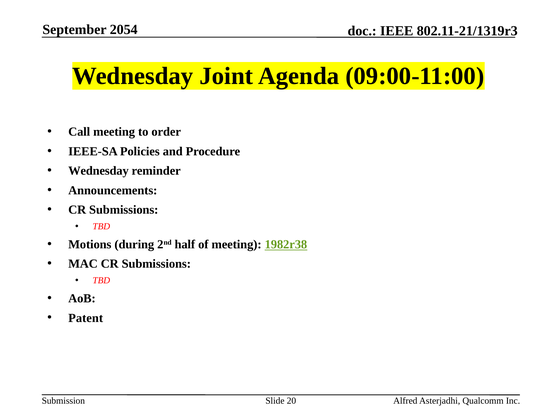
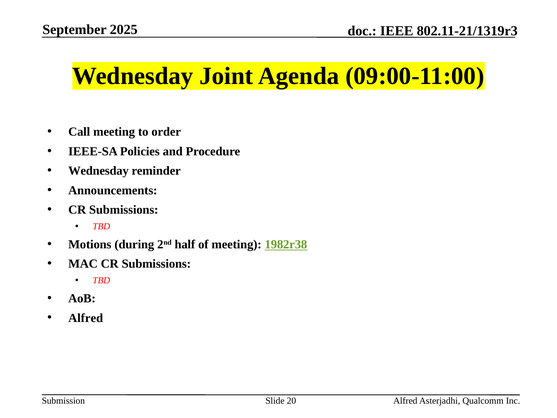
2054: 2054 -> 2025 (124, 30)
Patent: Patent -> Alfred (86, 318)
